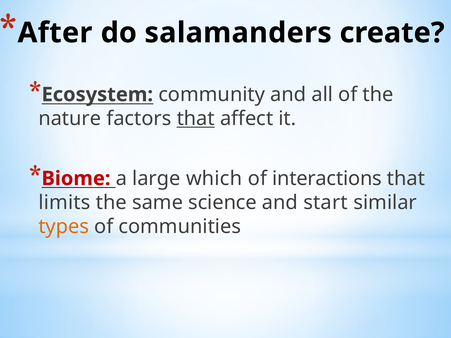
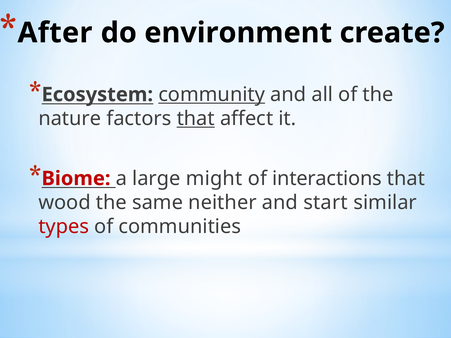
salamanders: salamanders -> environment (238, 33)
community underline: none -> present (212, 95)
which: which -> might (214, 179)
limits: limits -> wood (65, 203)
science: science -> neither (222, 203)
types colour: orange -> red (64, 227)
